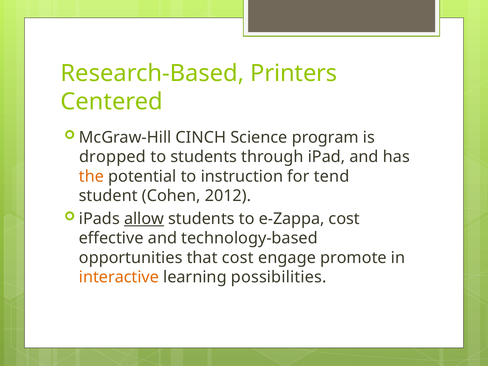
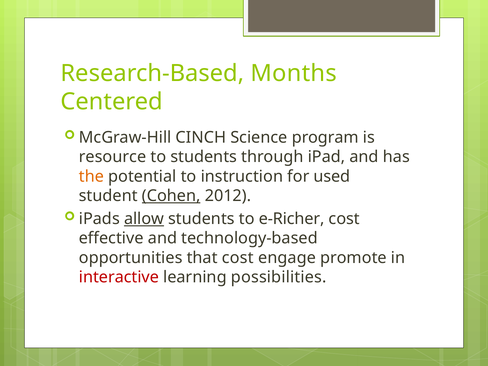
Printers: Printers -> Months (294, 73)
dropped: dropped -> resource (113, 157)
tend: tend -> used (332, 176)
Cohen underline: none -> present (171, 196)
e-Zappa: e-Zappa -> e-Richer (292, 219)
interactive colour: orange -> red (119, 277)
